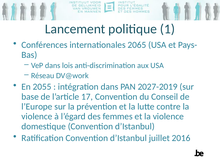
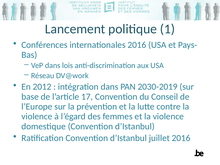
internationales 2065: 2065 -> 2016 (137, 45)
2055: 2055 -> 2012 (42, 87)
2027-2019: 2027-2019 -> 2030-2019 (158, 87)
